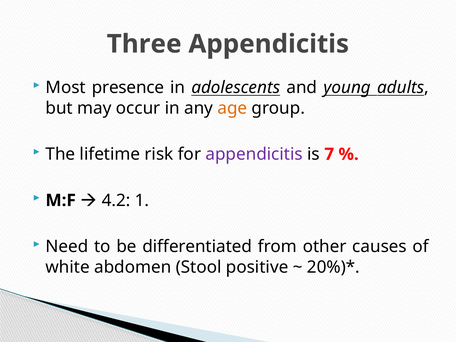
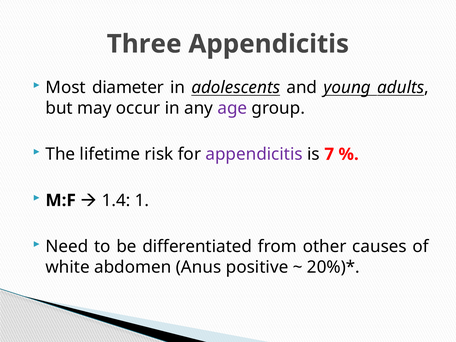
presence: presence -> diameter (128, 88)
age colour: orange -> purple (232, 108)
4.2: 4.2 -> 1.4 (116, 200)
Stool: Stool -> Anus (199, 267)
